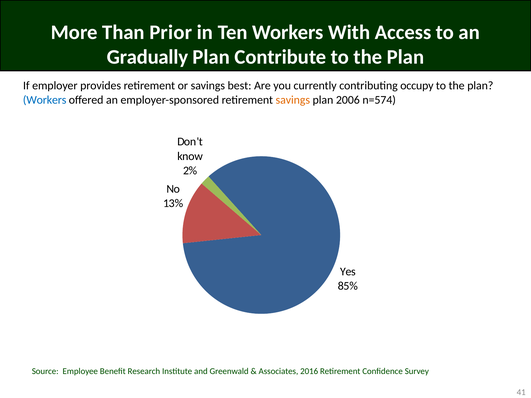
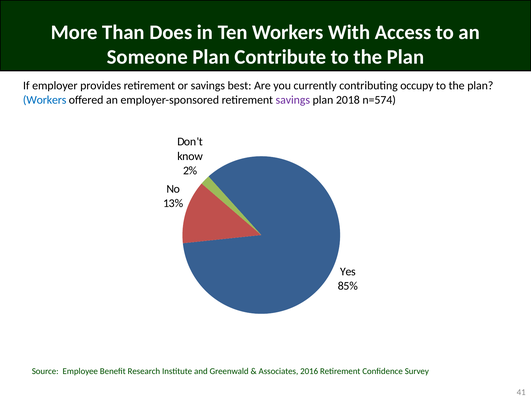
Prior: Prior -> Does (171, 32)
Gradually: Gradually -> Someone (147, 57)
savings colour: orange -> purple (293, 100)
2006: 2006 -> 2018 (348, 100)
